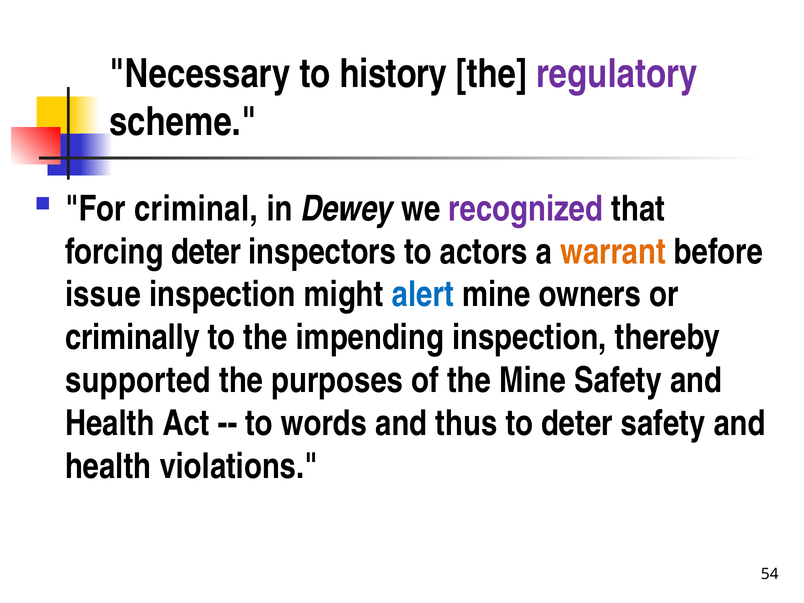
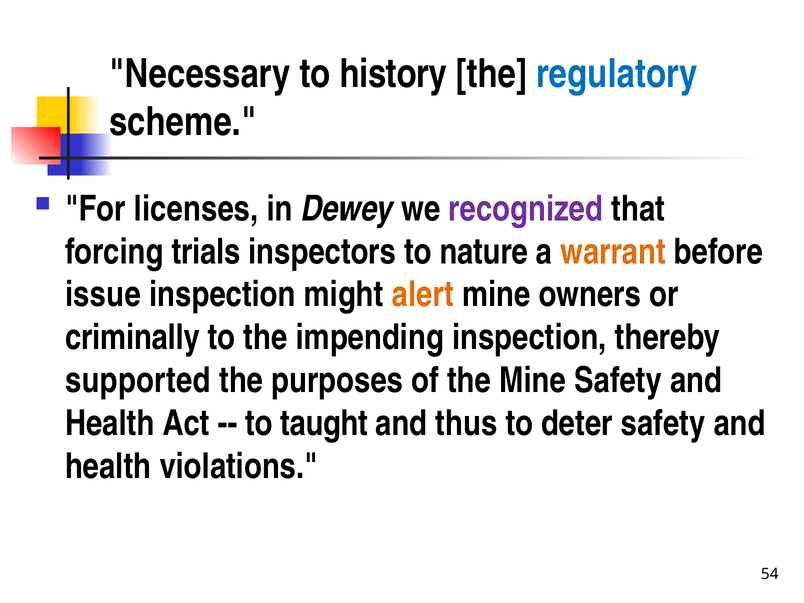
regulatory colour: purple -> blue (617, 74)
criminal: criminal -> licenses (196, 209)
forcing deter: deter -> trials (206, 252)
actors: actors -> nature (484, 252)
alert colour: blue -> orange (423, 295)
words: words -> taught (324, 423)
